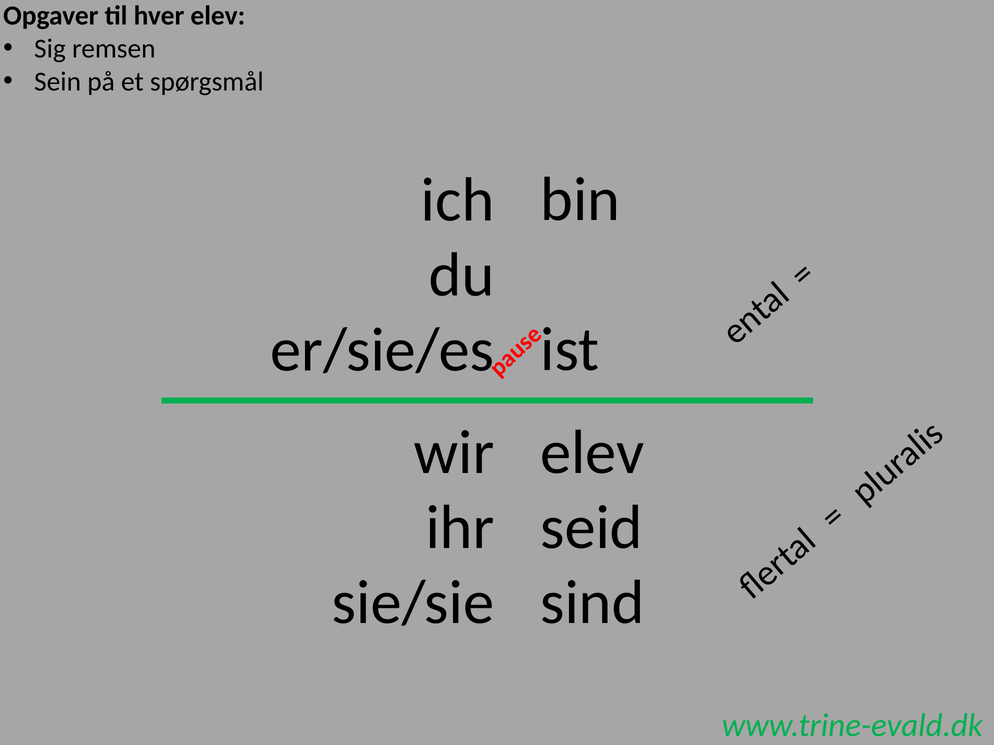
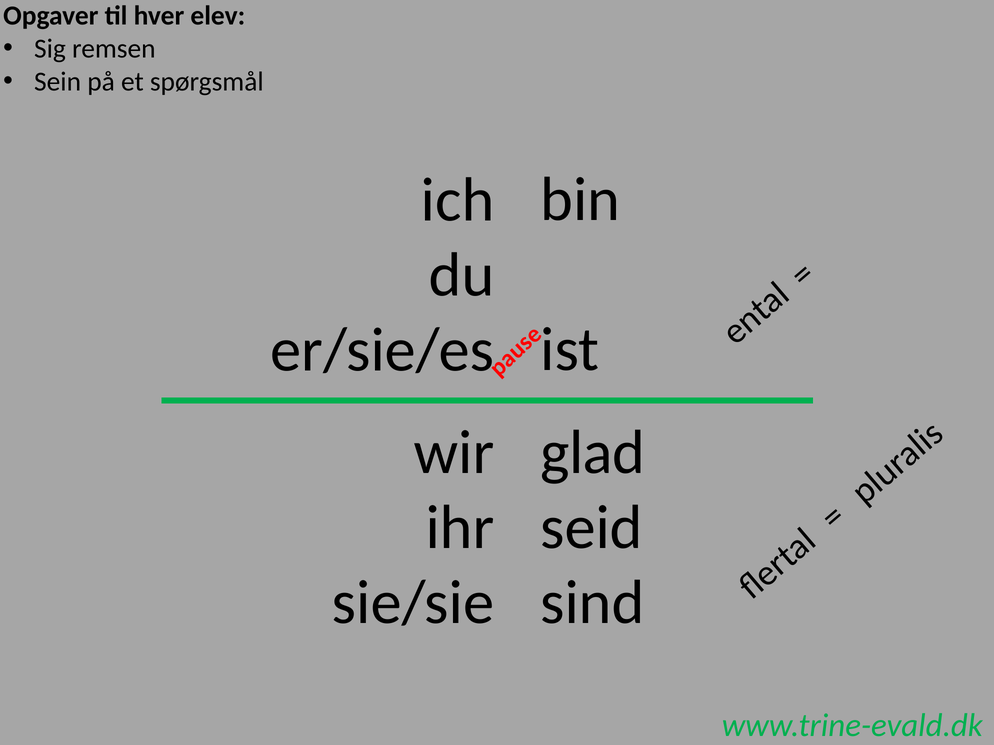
elev: elev -> glad (593, 453)
